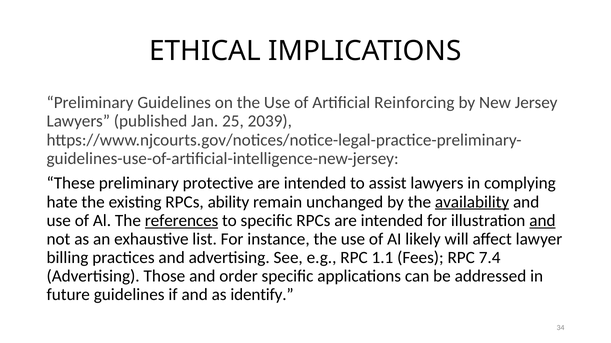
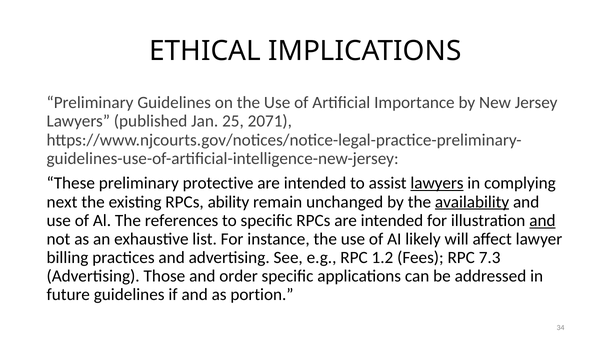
Reinforcing: Reinforcing -> Importance (414, 103)
2039: 2039 -> 2071 (270, 122)
lawyers underline: none -> present (437, 184)
hate: hate -> next (62, 202)
references underline: present -> none (182, 221)
1.1: 1.1 -> 1.2 (382, 258)
7.4: 7.4 -> 7.3 (490, 258)
identify: identify -> portion (262, 295)
